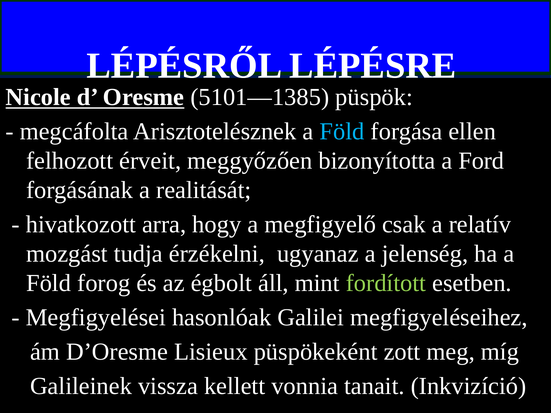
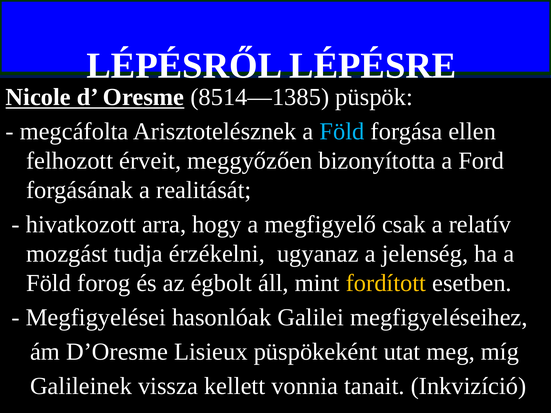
5101—1385: 5101—1385 -> 8514—1385 (260, 97)
fordított colour: light green -> yellow (386, 283)
zott: zott -> utat (402, 352)
